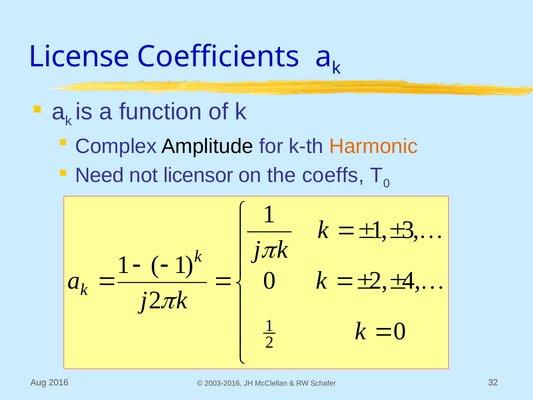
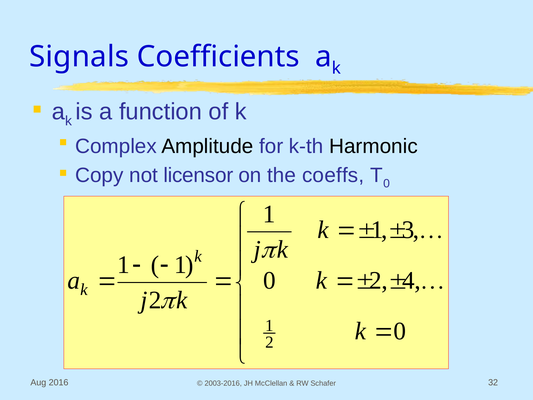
License: License -> Signals (79, 57)
Harmonic colour: orange -> black (373, 146)
Need: Need -> Copy (99, 175)
